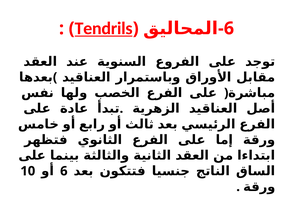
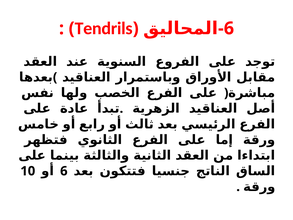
Tendrils underline: present -> none (104, 28)
